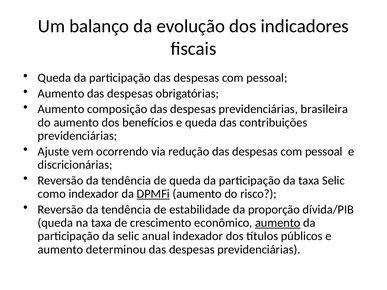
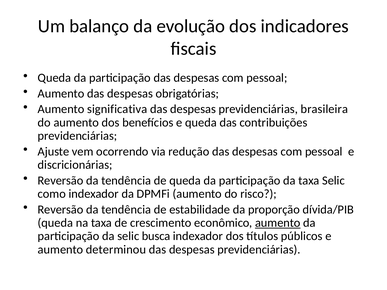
composição: composição -> significativa (117, 109)
DPMFi underline: present -> none (153, 194)
anual: anual -> busca (156, 236)
